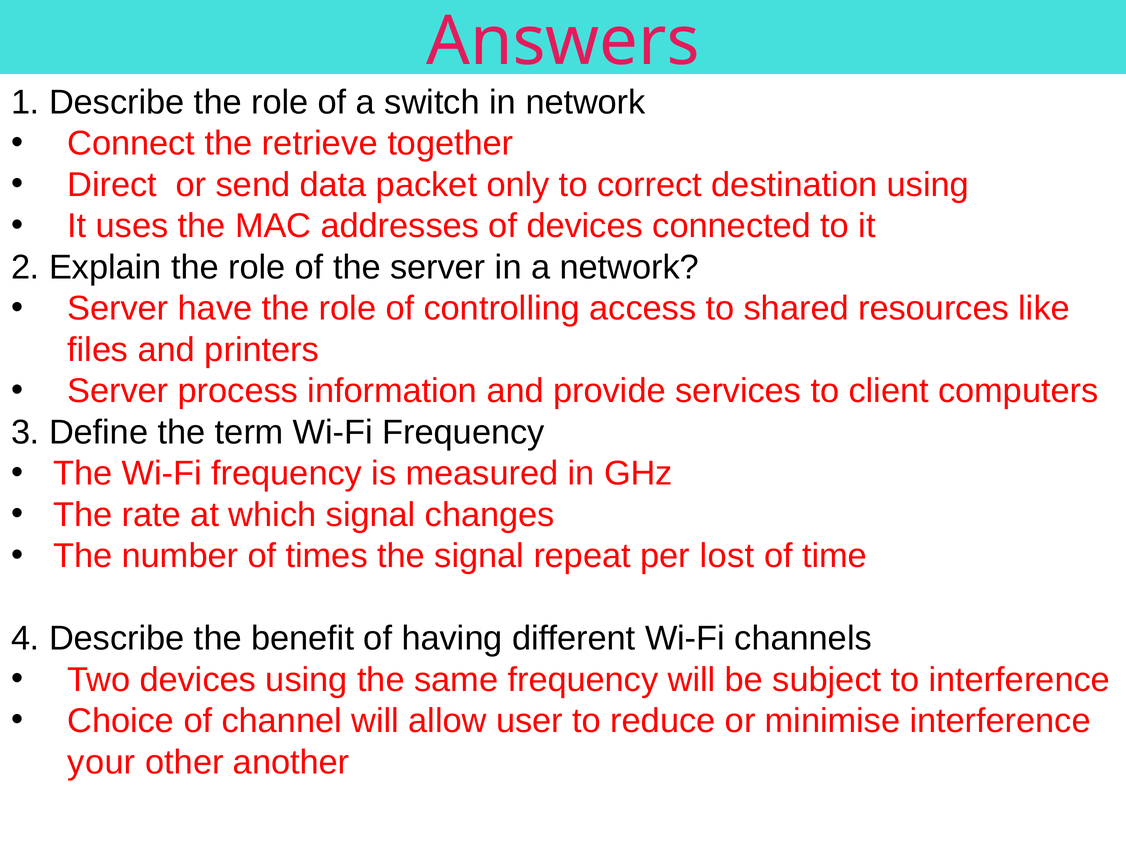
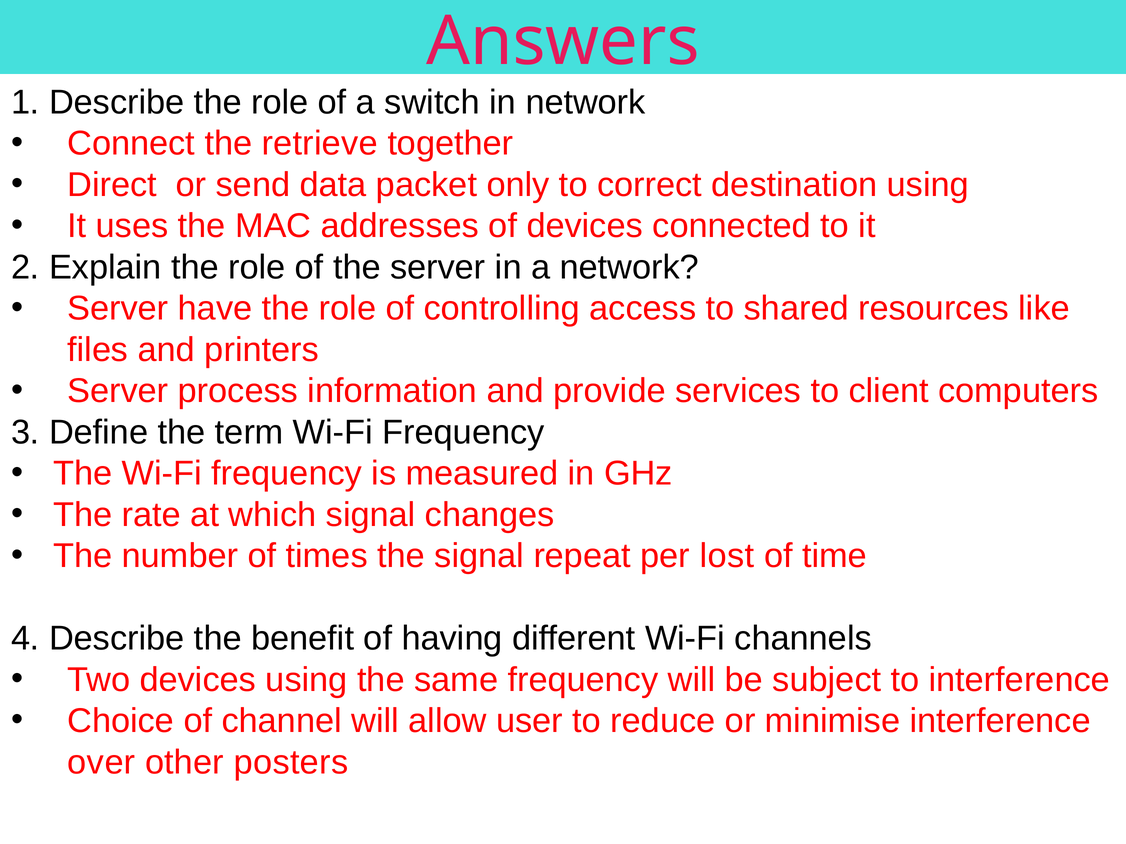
your: your -> over (101, 763)
another: another -> posters (291, 763)
